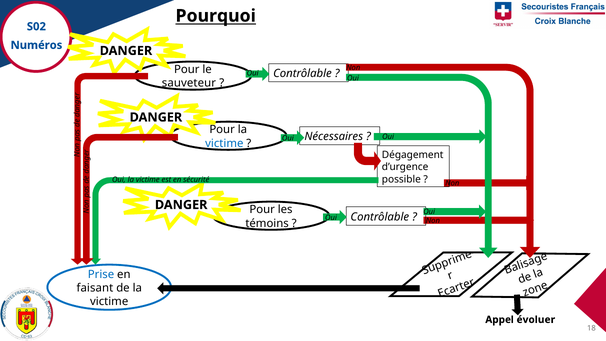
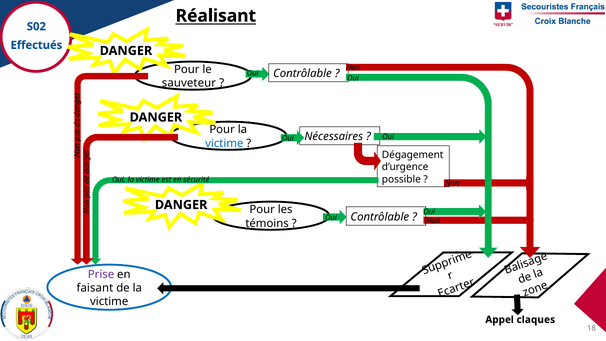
Pourquoi: Pourquoi -> Réalisant (216, 16)
Numéros: Numéros -> Effectués (36, 45)
Prise colour: blue -> purple (101, 274)
évoluer: évoluer -> claques (536, 320)
